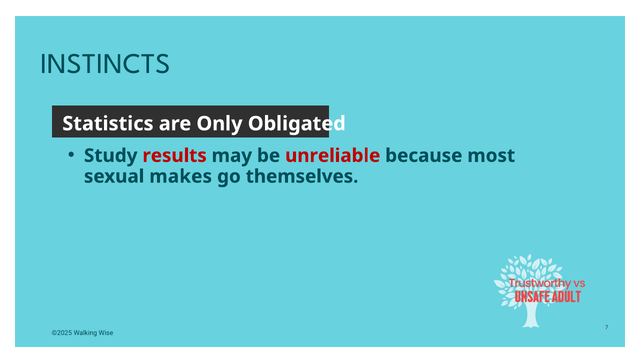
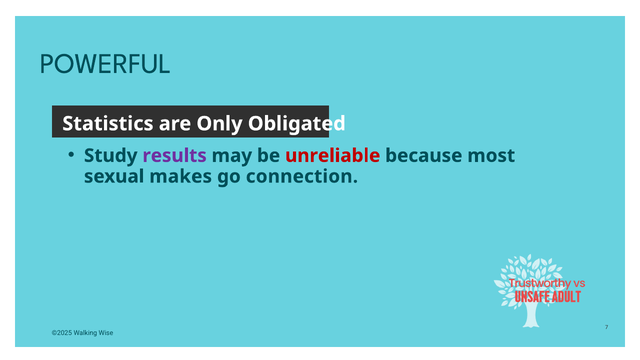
INSTINCTS: INSTINCTS -> POWERFUL (105, 64)
results colour: red -> purple (175, 156)
themselves: themselves -> connection (302, 176)
